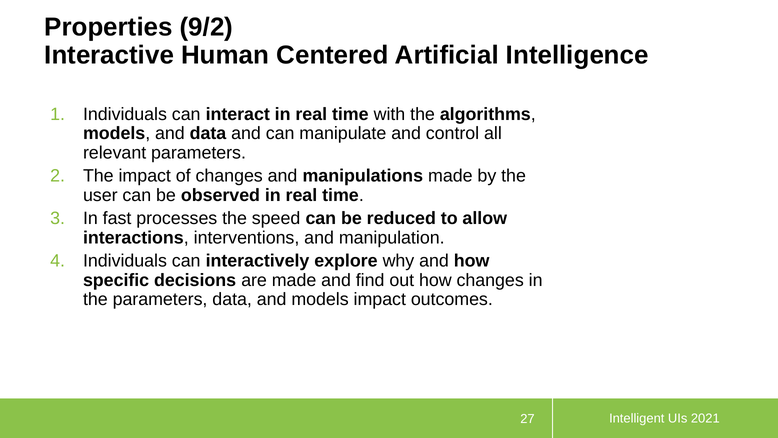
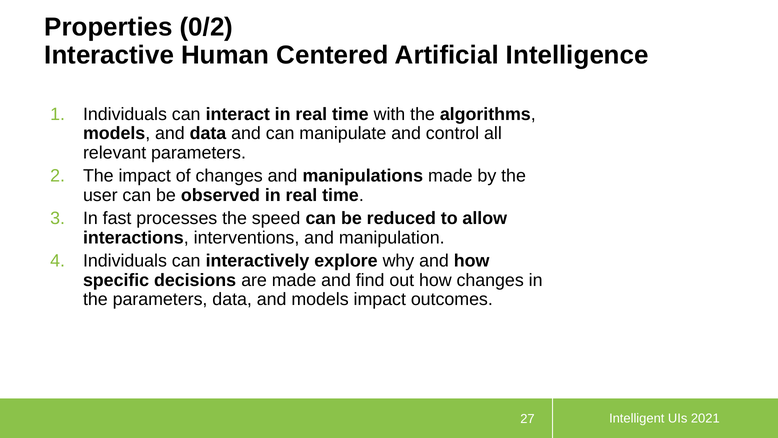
9/2: 9/2 -> 0/2 (206, 27)
